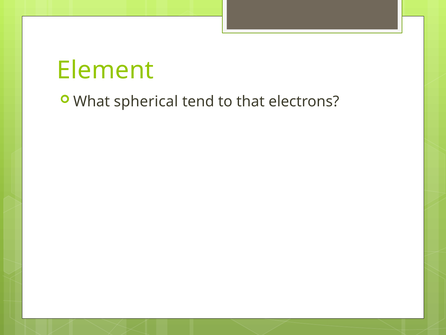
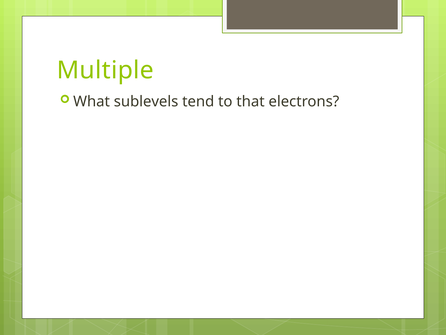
Element: Element -> Multiple (105, 70)
spherical: spherical -> sublevels (146, 101)
